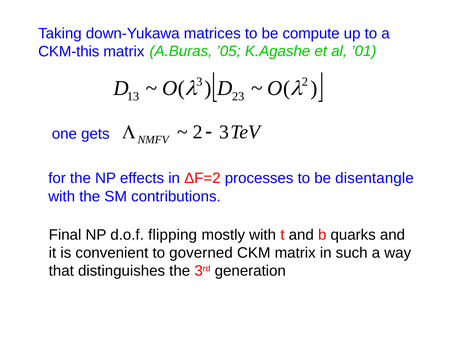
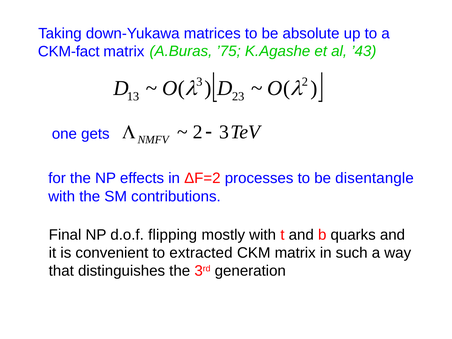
compute: compute -> absolute (311, 33)
CKM-this: CKM-this -> CKM-fact (69, 52)
’05: ’05 -> ’75 (229, 51)
’01: ’01 -> ’43 (364, 51)
governed: governed -> extracted (201, 253)
